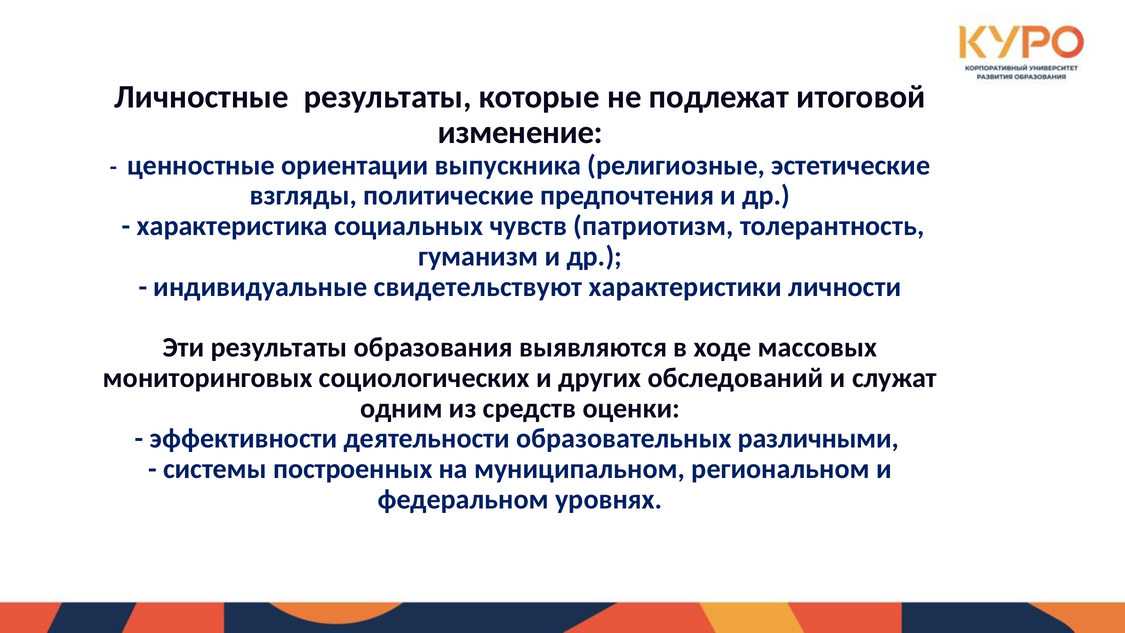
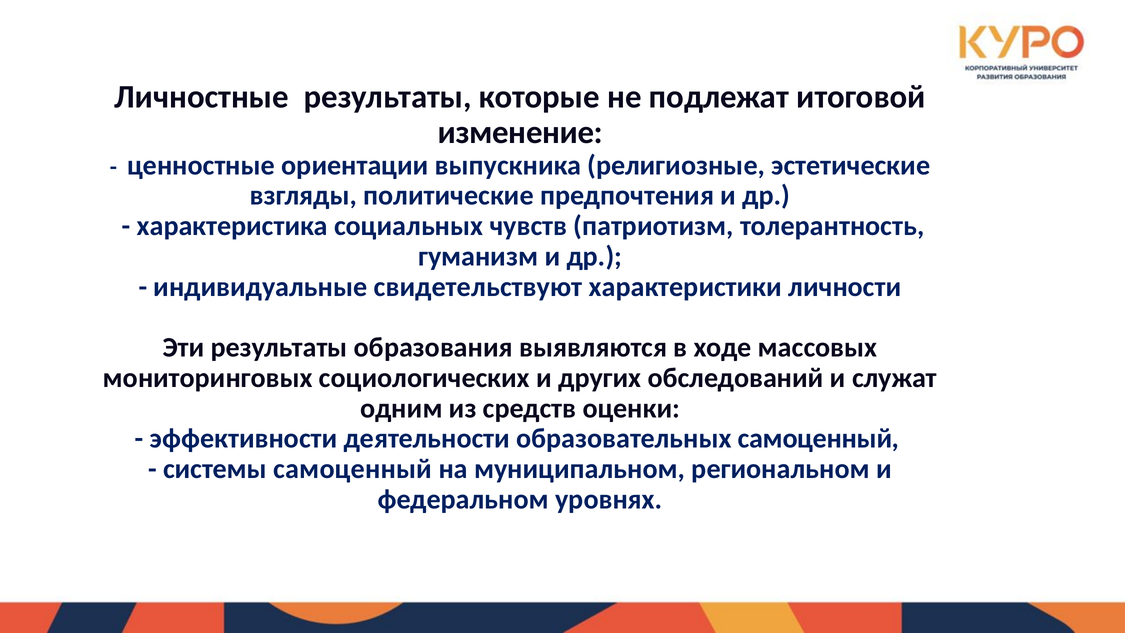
образовательных различными: различными -> самоценный (818, 438)
системы построенных: построенных -> самоценный (353, 469)
